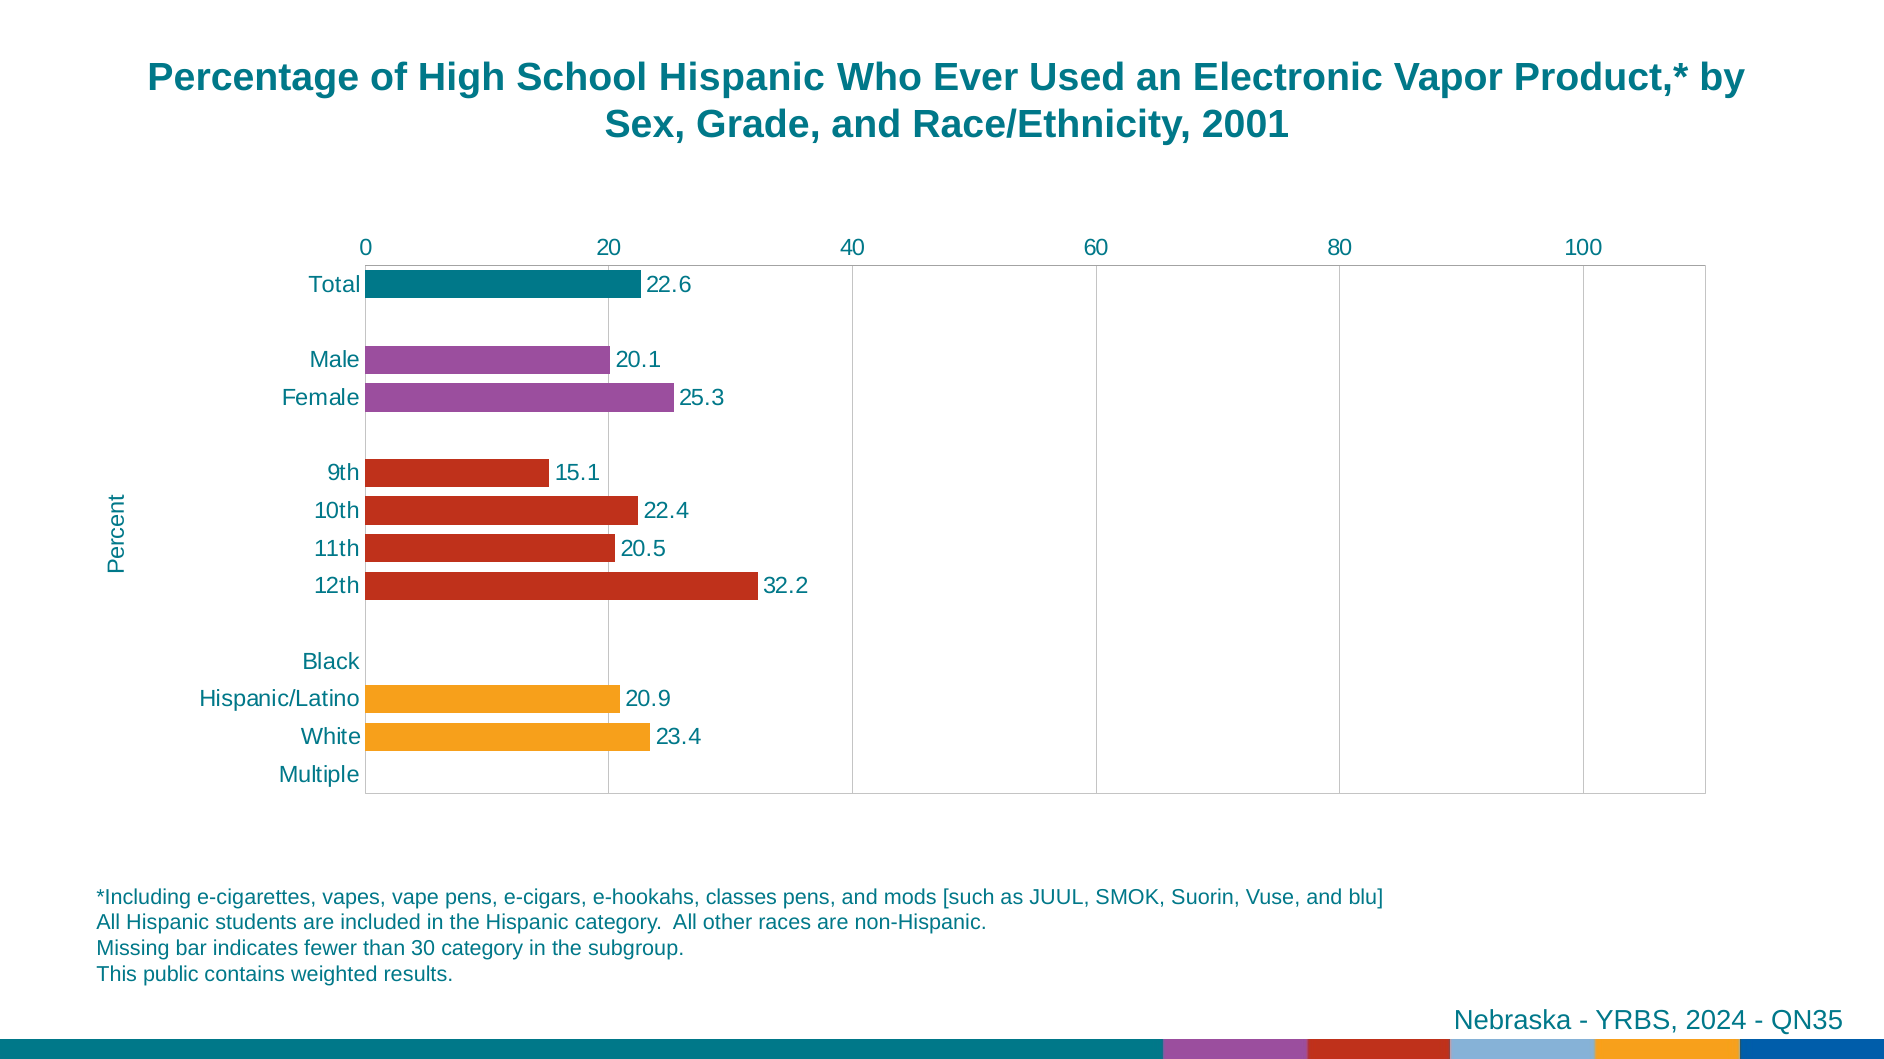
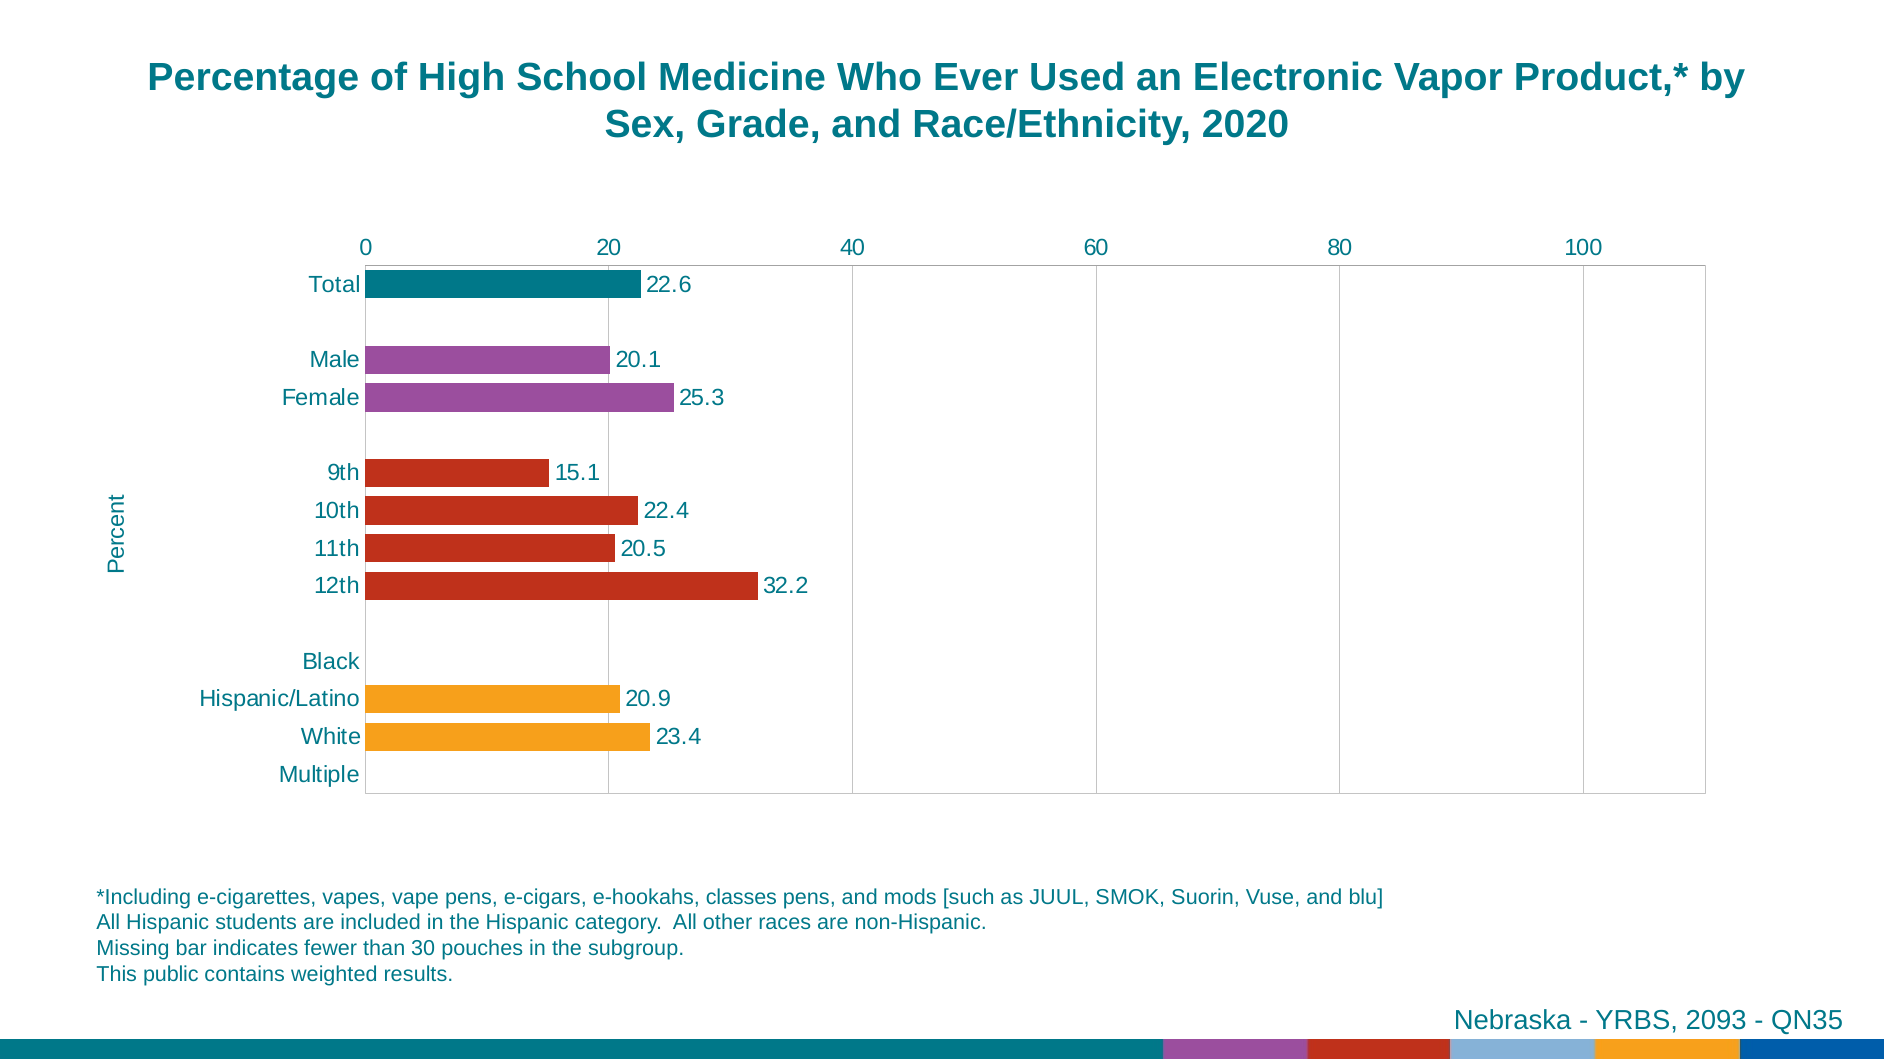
School Hispanic: Hispanic -> Medicine (742, 78)
2001: 2001 -> 2020 (1246, 125)
30 category: category -> pouches (482, 949)
2024: 2024 -> 2093 (1716, 1022)
